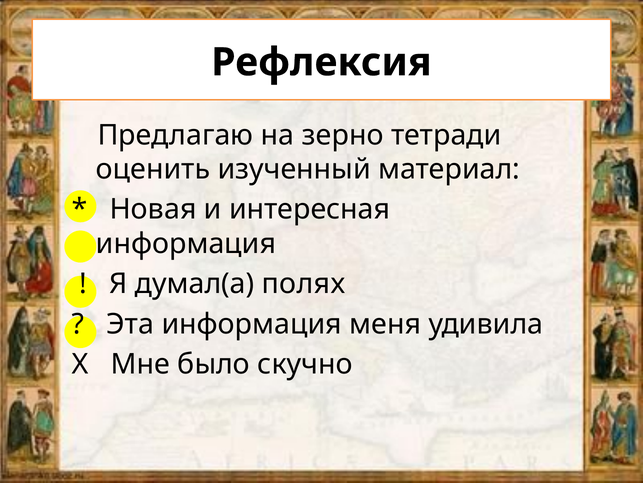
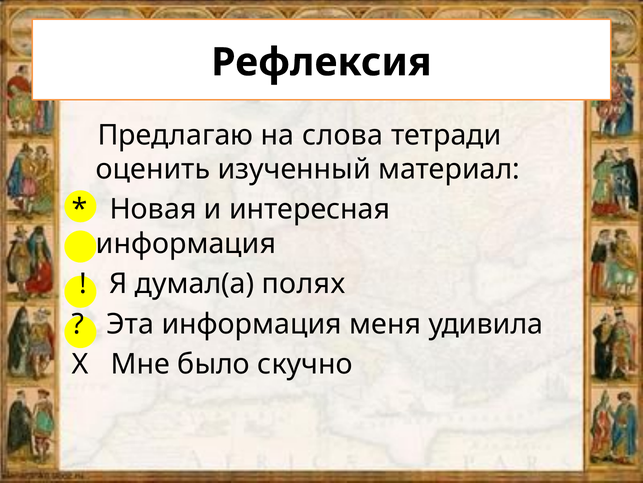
зерно: зерно -> слова (343, 135)
